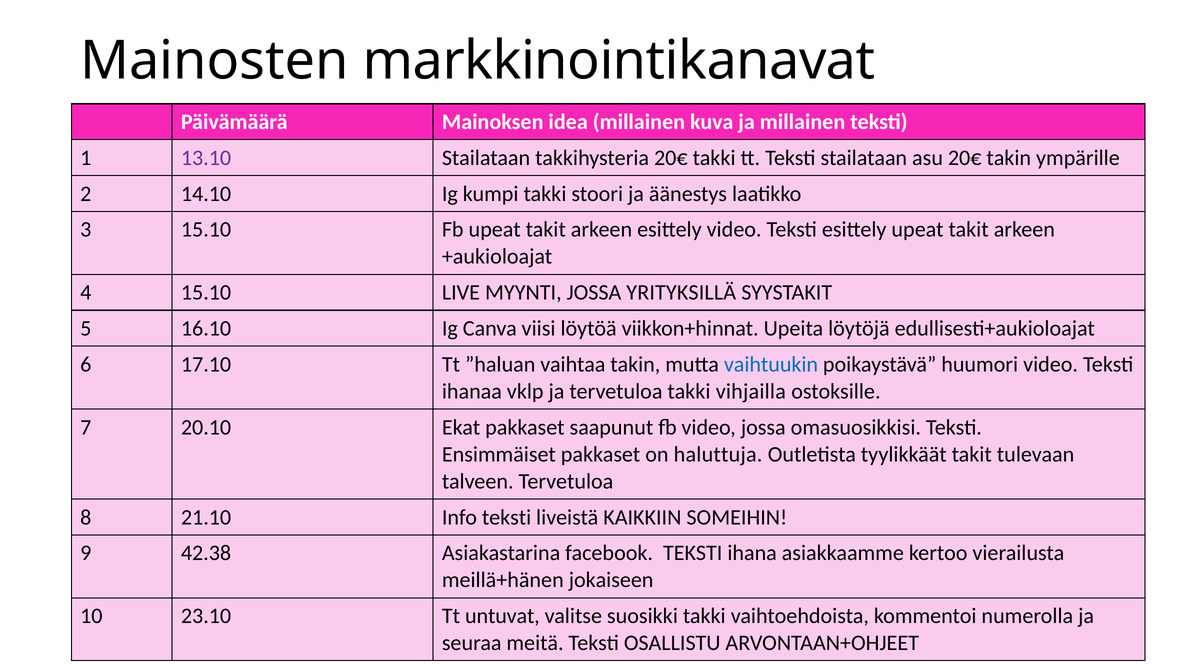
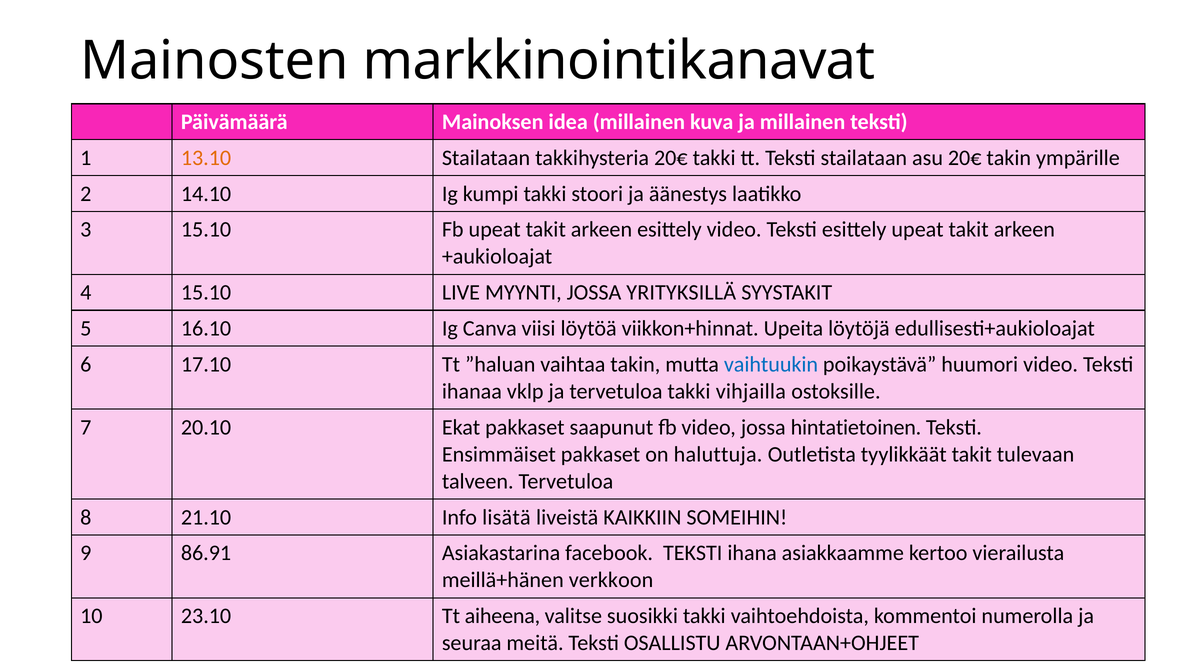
13.10 colour: purple -> orange (206, 158)
omasuosikkisi: omasuosikkisi -> hintatietoinen (856, 427)
Info teksti: teksti -> lisätä (506, 517)
42.38: 42.38 -> 86.91 (206, 553)
jokaiseen: jokaiseen -> verkkoon (611, 580)
untuvat: untuvat -> aiheena (502, 616)
